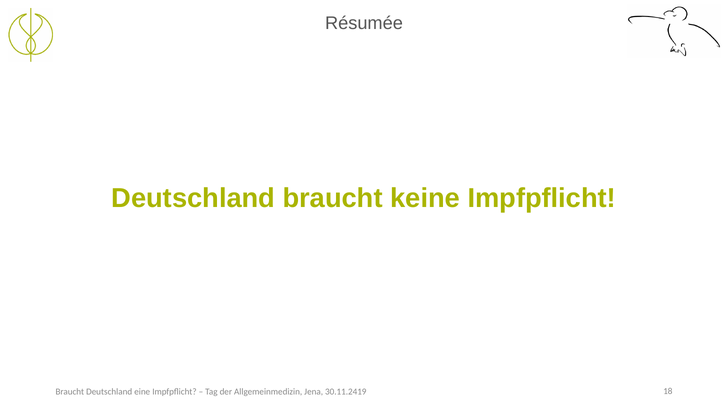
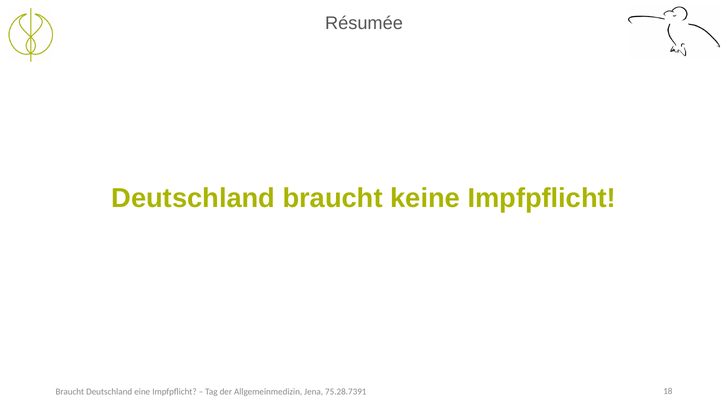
30.11.2419: 30.11.2419 -> 75.28.7391 (346, 391)
